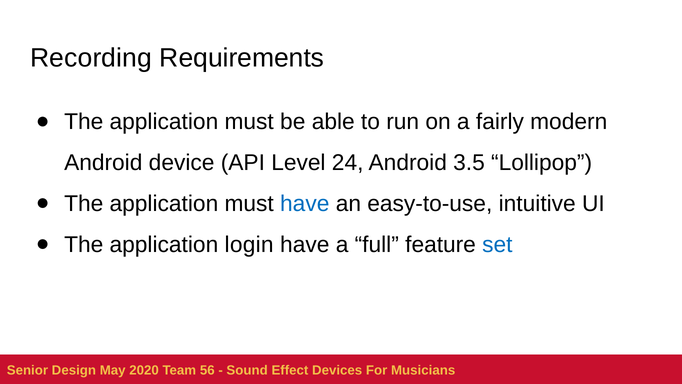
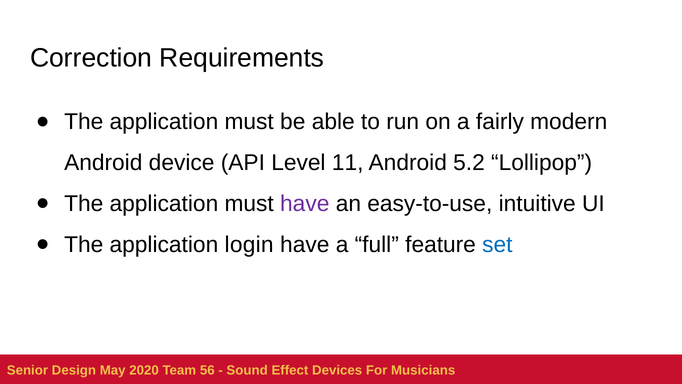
Recording: Recording -> Correction (91, 58)
24: 24 -> 11 (348, 163)
3.5: 3.5 -> 5.2 (469, 163)
have colour: blue -> purple (305, 203)
